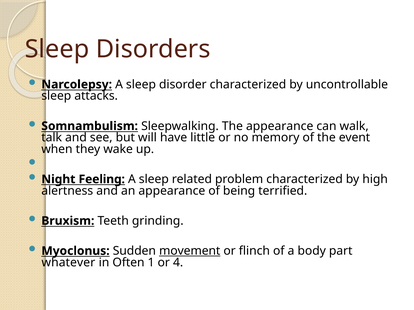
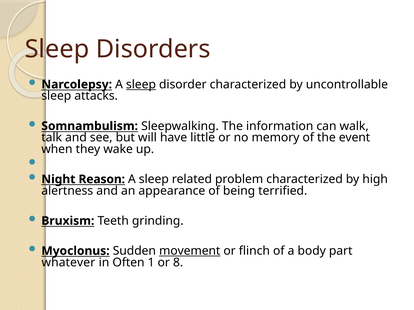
sleep underline: none -> present (141, 85)
The appearance: appearance -> information (280, 126)
Feeling: Feeling -> Reason (102, 180)
4: 4 -> 8 (178, 263)
